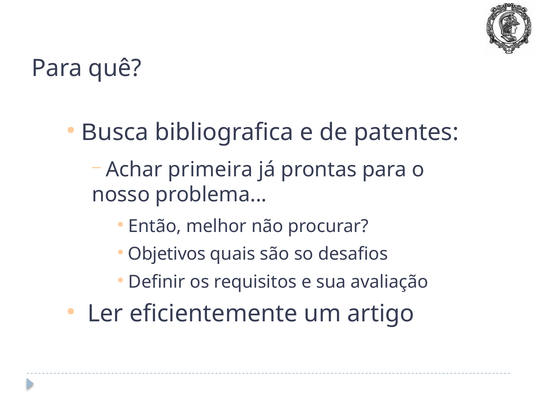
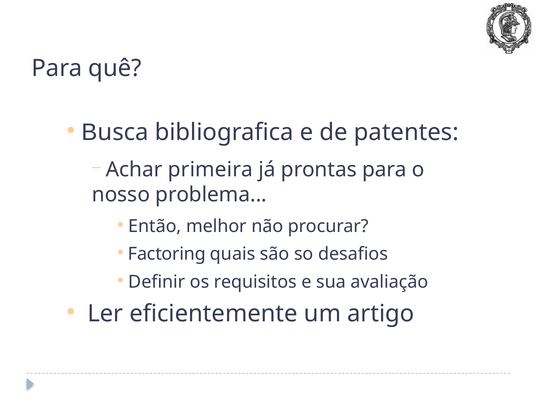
Objetivos: Objetivos -> Factoring (167, 254)
